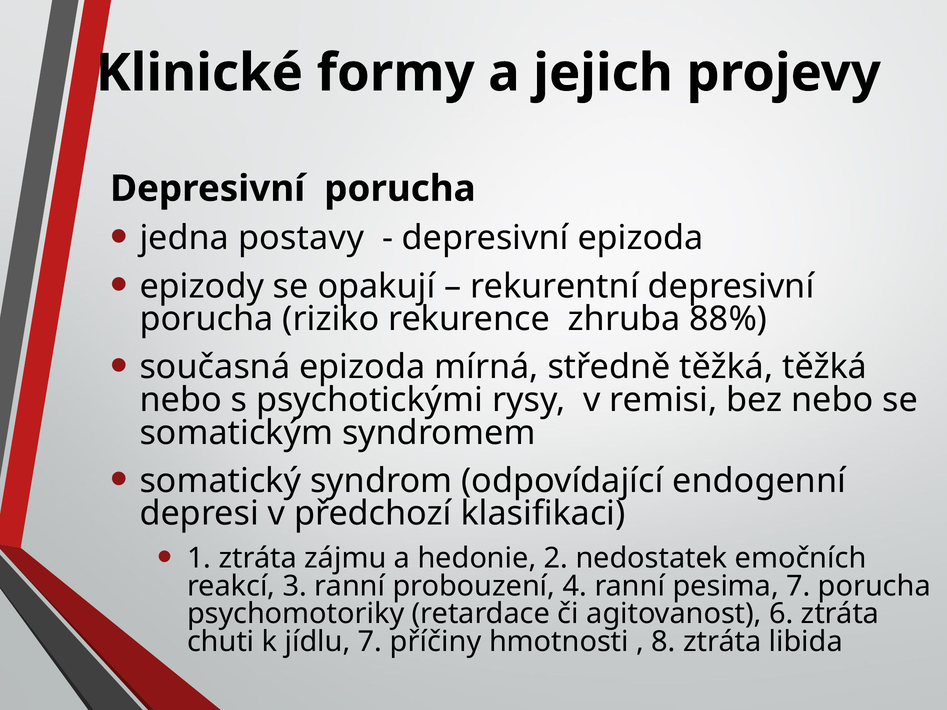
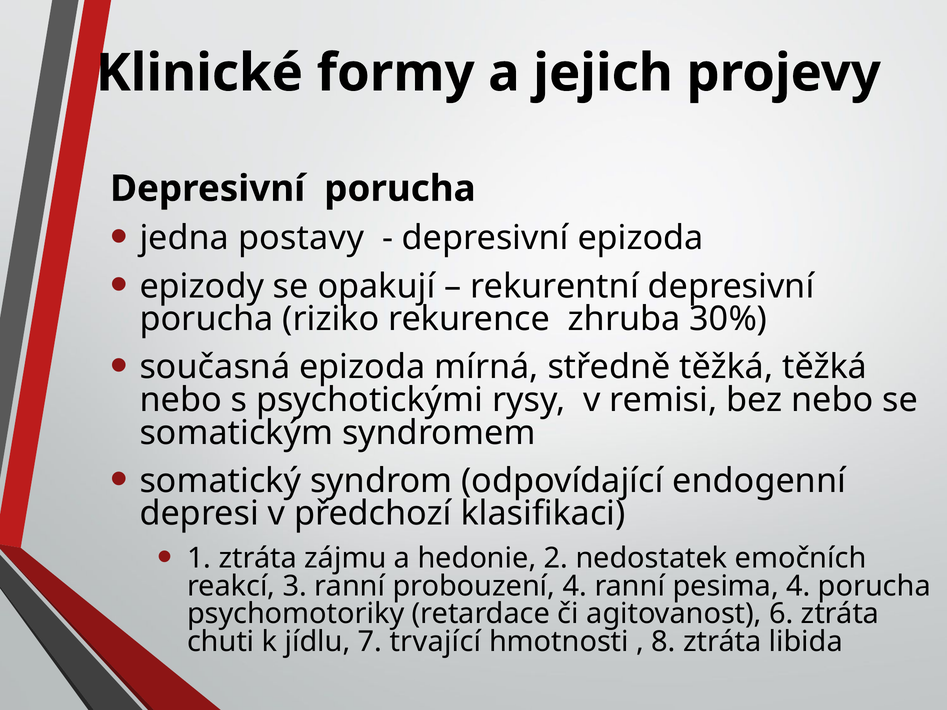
88%: 88% -> 30% (728, 319)
pesima 7: 7 -> 4 (798, 586)
příčiny: příčiny -> trvající (435, 642)
